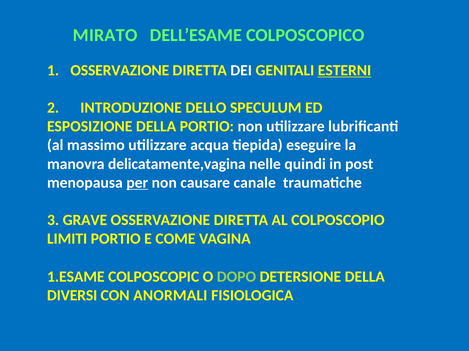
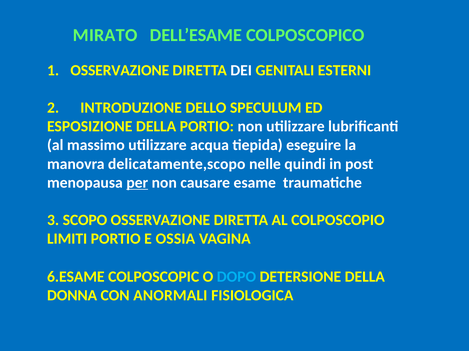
ESTERNI underline: present -> none (345, 70)
delicatamente,vagina: delicatamente,vagina -> delicatamente,scopo (177, 164)
canale: canale -> esame (255, 183)
GRAVE: GRAVE -> SCOPO (85, 221)
COME: COME -> OSSIA (175, 239)
1.ESAME: 1.ESAME -> 6.ESAME (76, 277)
DOPO colour: light green -> light blue (236, 277)
DIVERSI: DIVERSI -> DONNA (72, 296)
